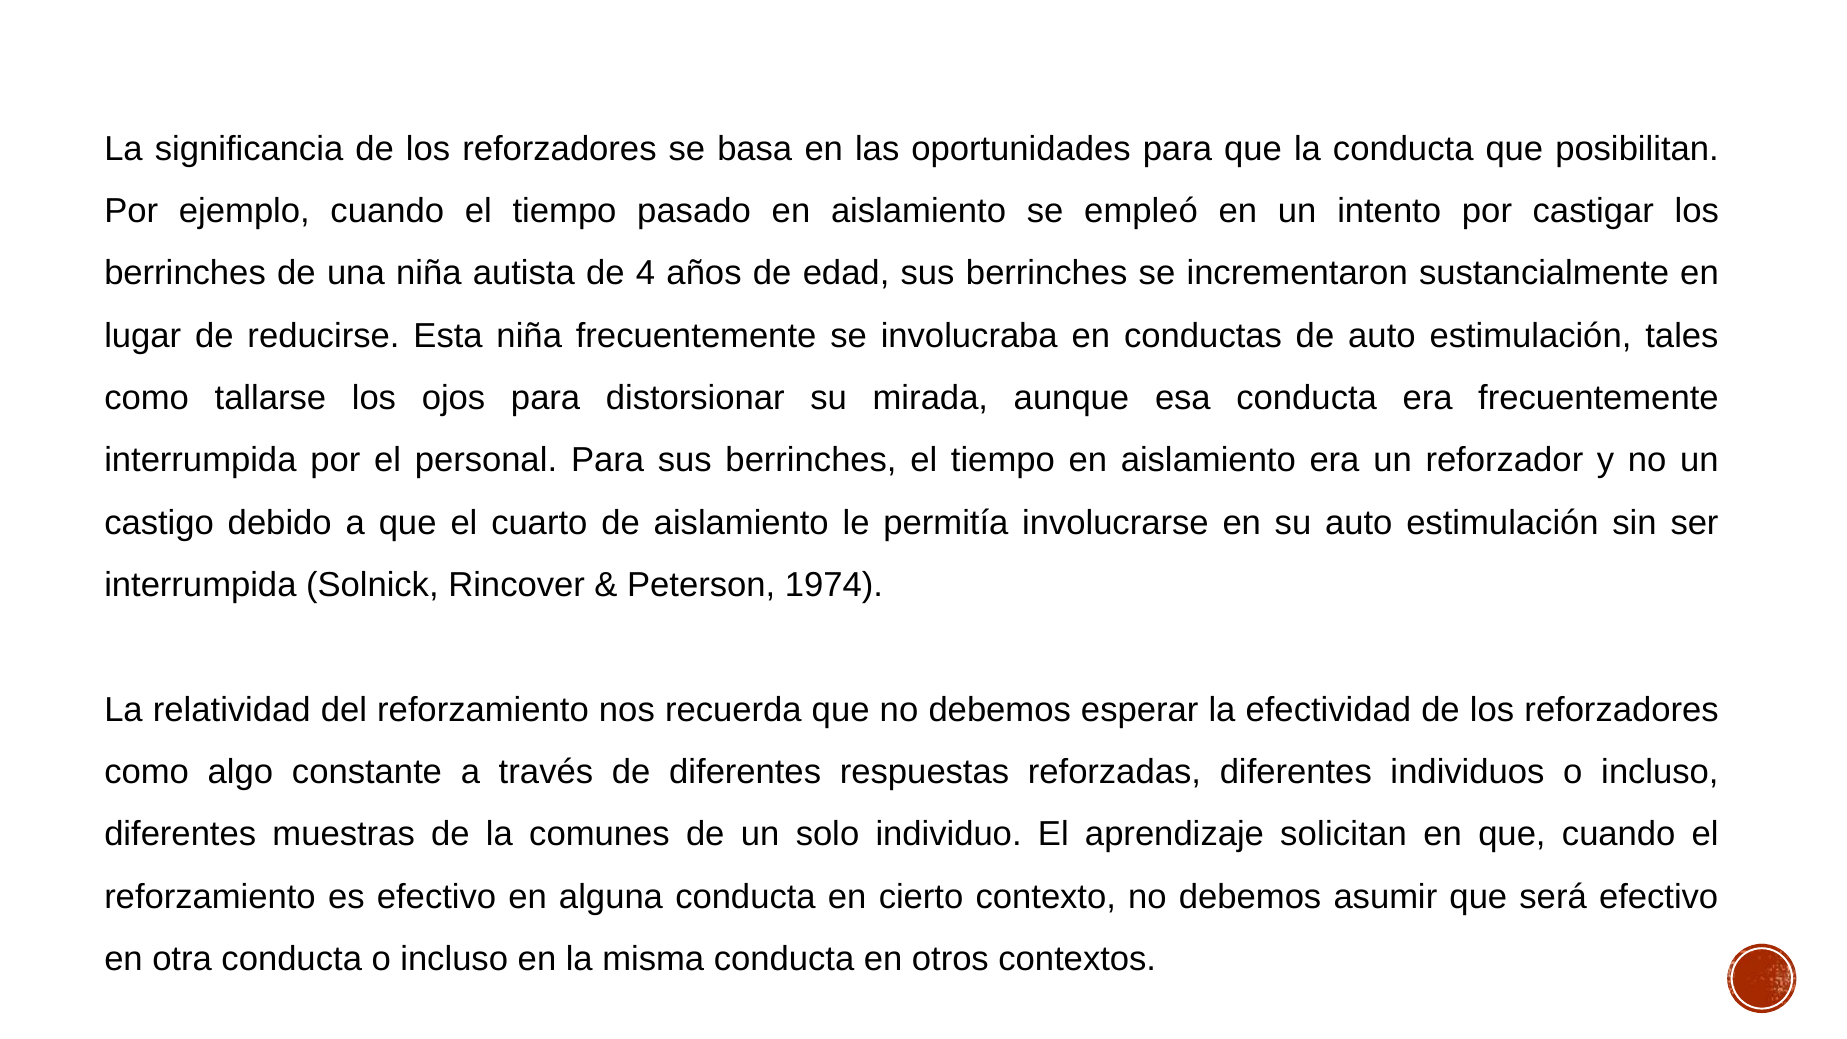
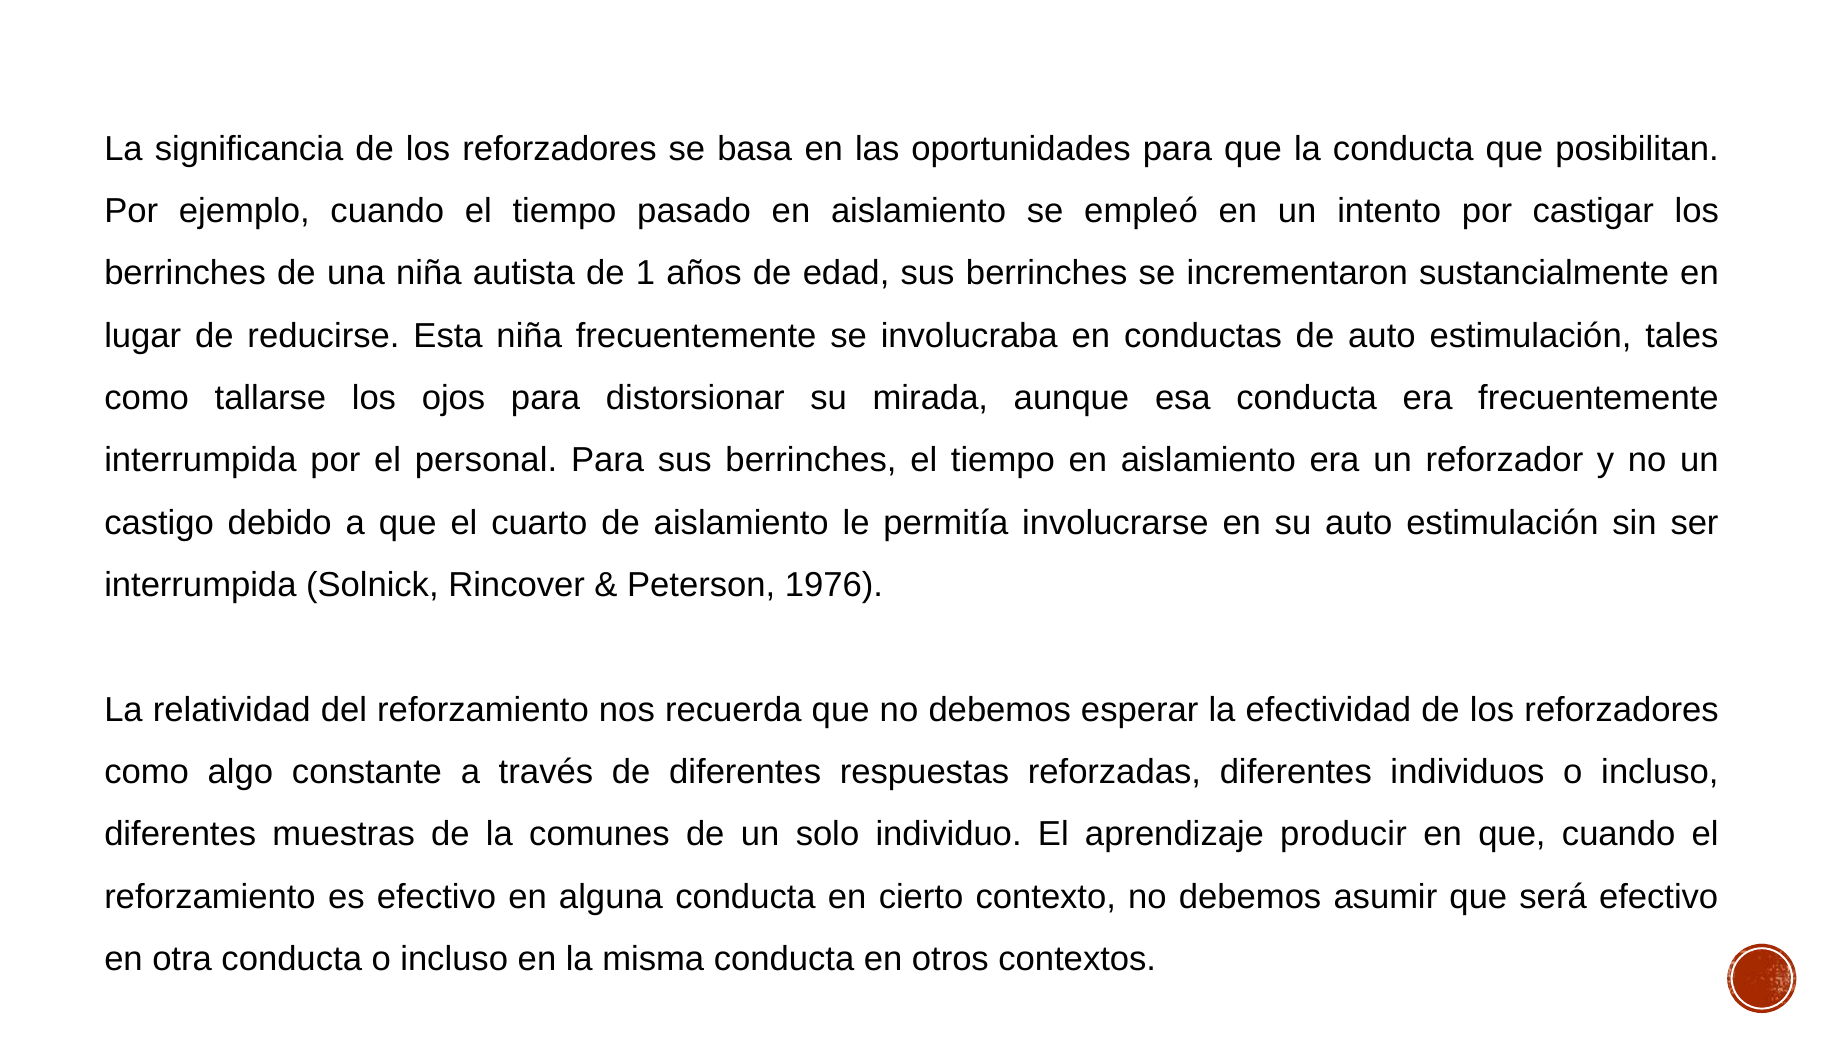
4: 4 -> 1 (645, 273)
1974: 1974 -> 1976 (834, 585)
solicitan: solicitan -> producir (1344, 834)
